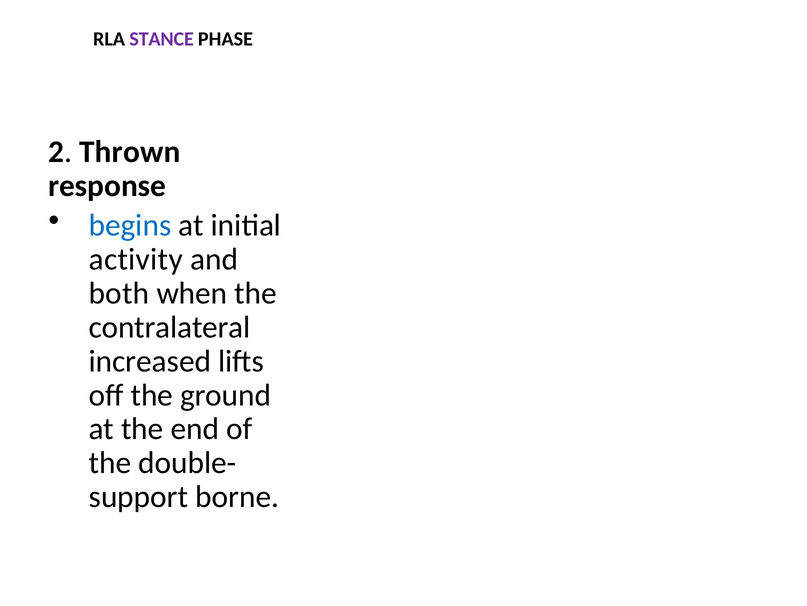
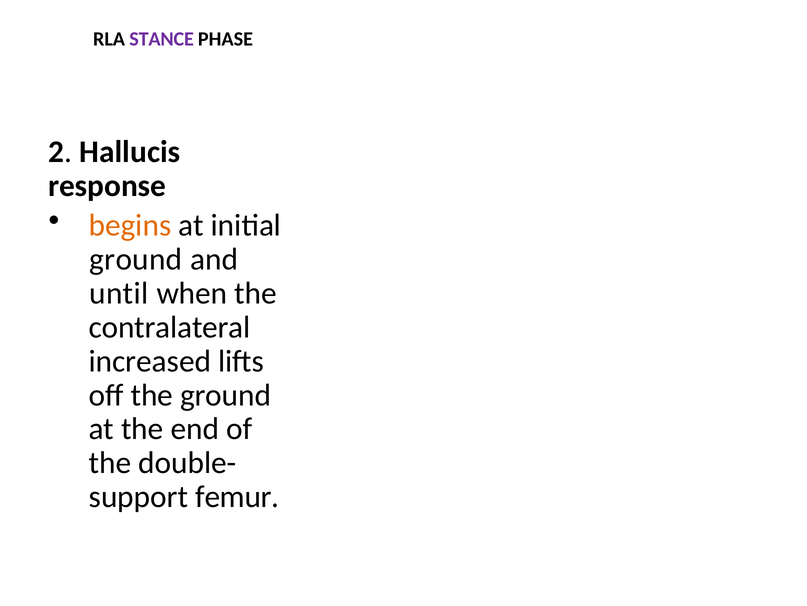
Thrown: Thrown -> Hallucis (130, 152)
begins colour: blue -> orange (130, 225)
activity: activity -> ground (136, 259)
both: both -> until (119, 293)
borne: borne -> femur (237, 496)
